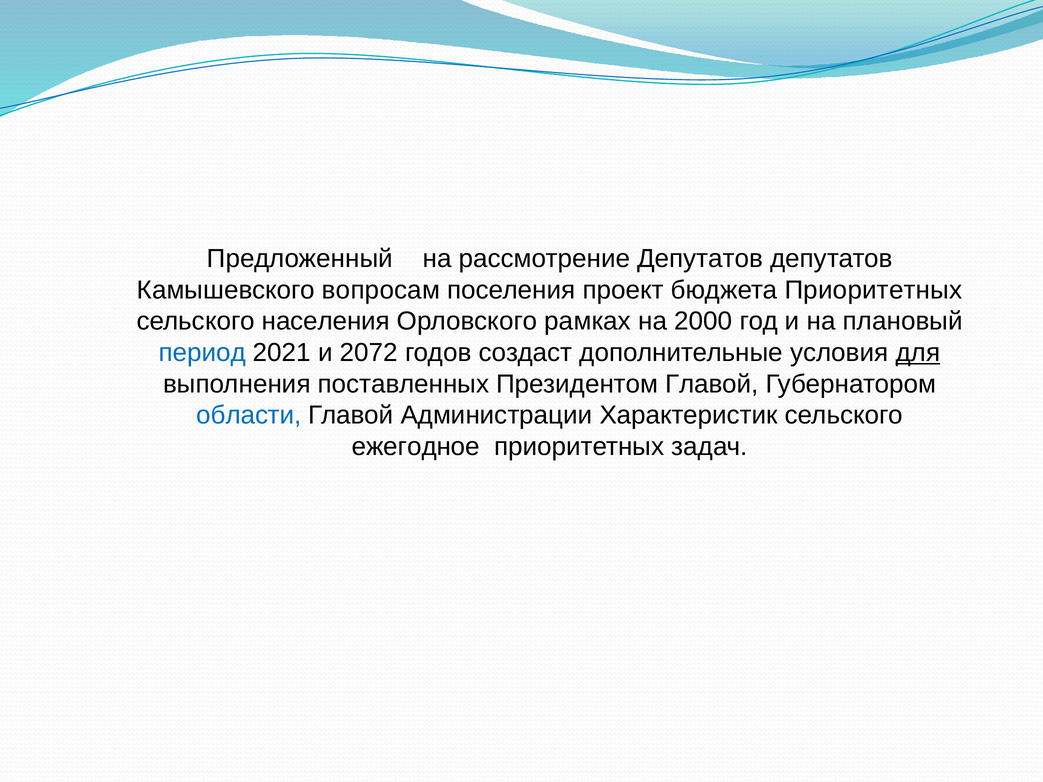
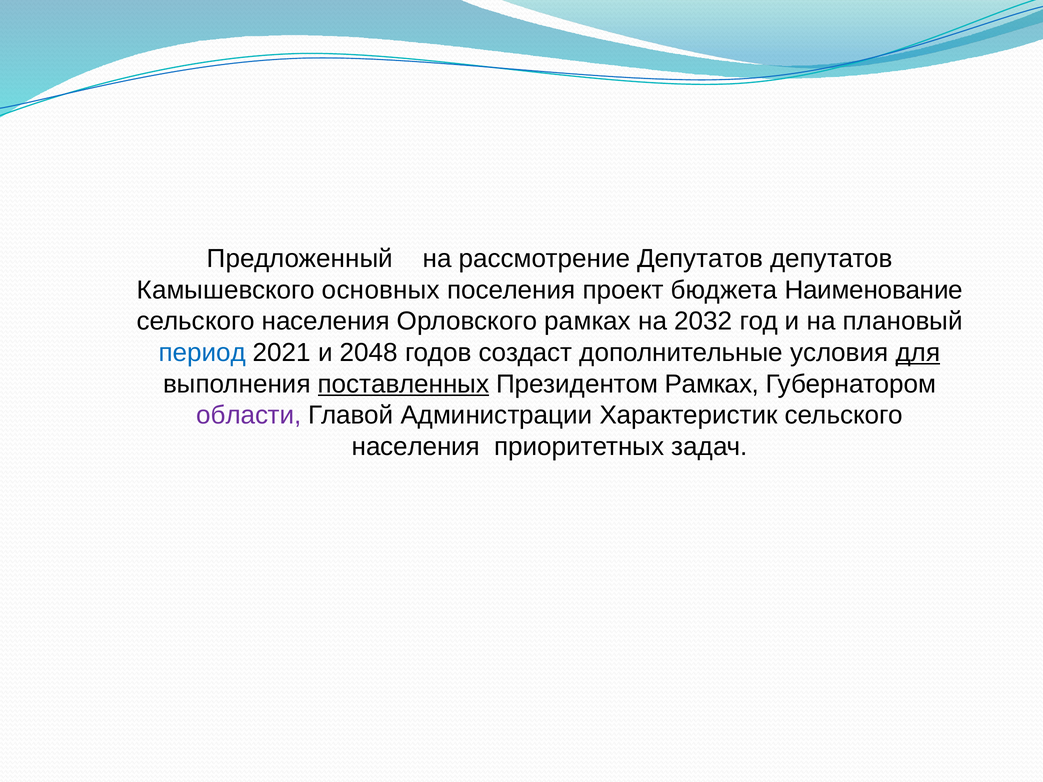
вопросам: вопросам -> основных (381, 290)
бюджета Приоритетных: Приоритетных -> Наименование (874, 290)
2000: 2000 -> 2032 (703, 321)
2072: 2072 -> 2048 (369, 353)
поставленных underline: none -> present (403, 384)
Президентом Главой: Главой -> Рамках (712, 384)
области colour: blue -> purple (249, 415)
ежегодное: ежегодное -> населения (416, 447)
